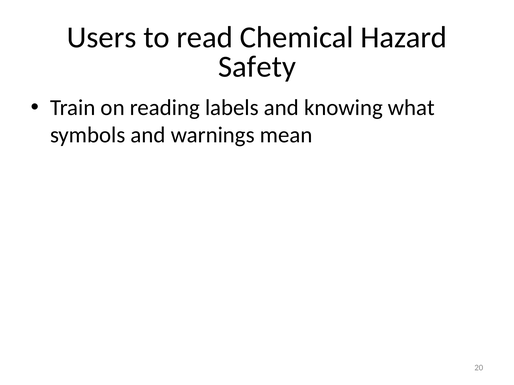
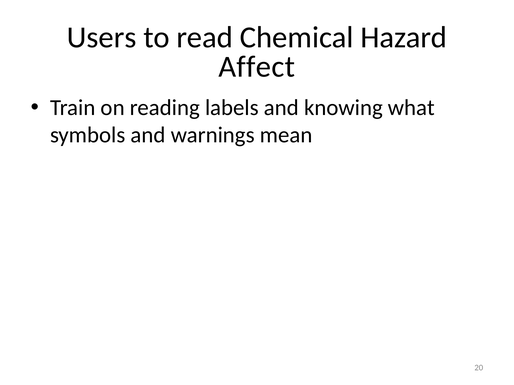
Safety: Safety -> Affect (257, 67)
